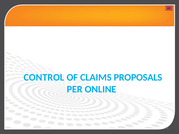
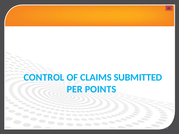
PROPOSALS: PROPOSALS -> SUBMITTED (138, 77)
ONLINE: ONLINE -> POINTS (101, 89)
